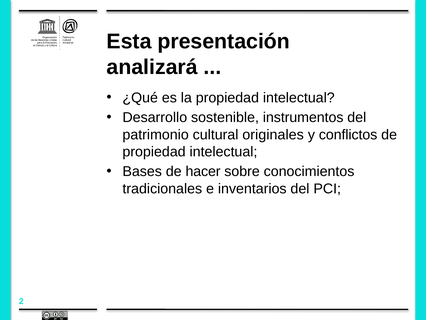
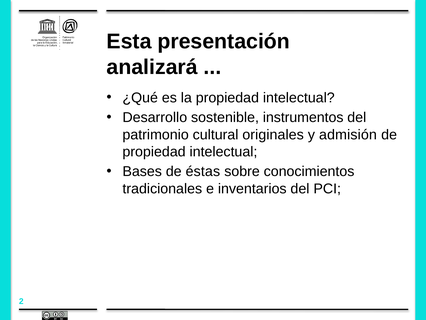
conflictos: conflictos -> admisión (348, 134)
hacer: hacer -> éstas (203, 171)
